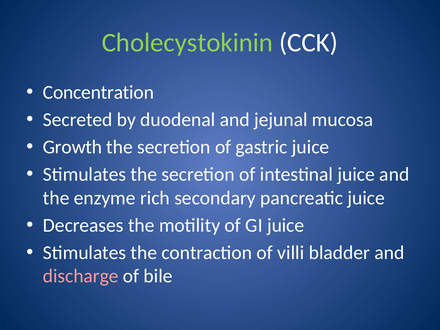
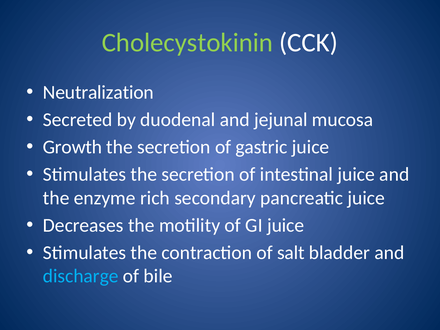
Concentration: Concentration -> Neutralization (98, 92)
villi: villi -> salt (291, 253)
discharge colour: pink -> light blue (81, 276)
